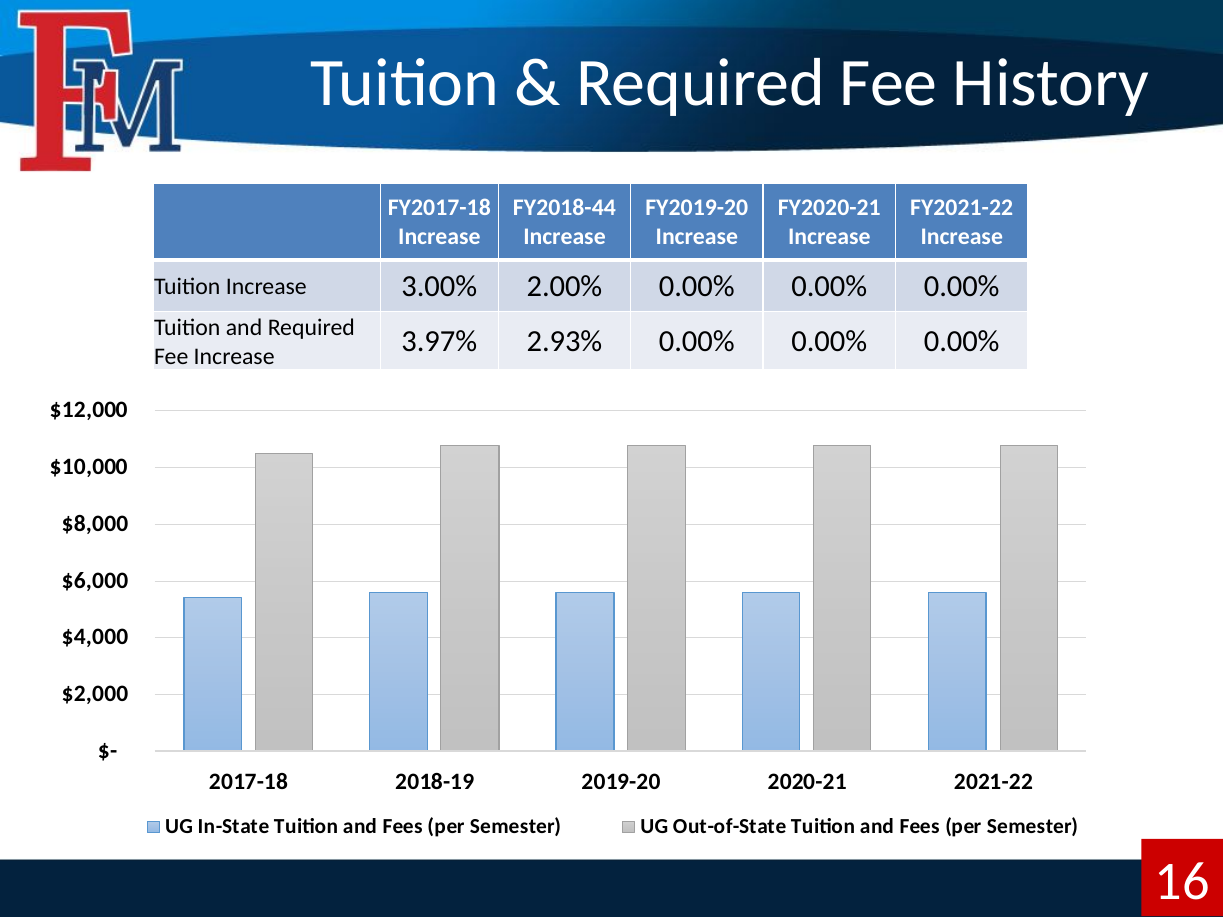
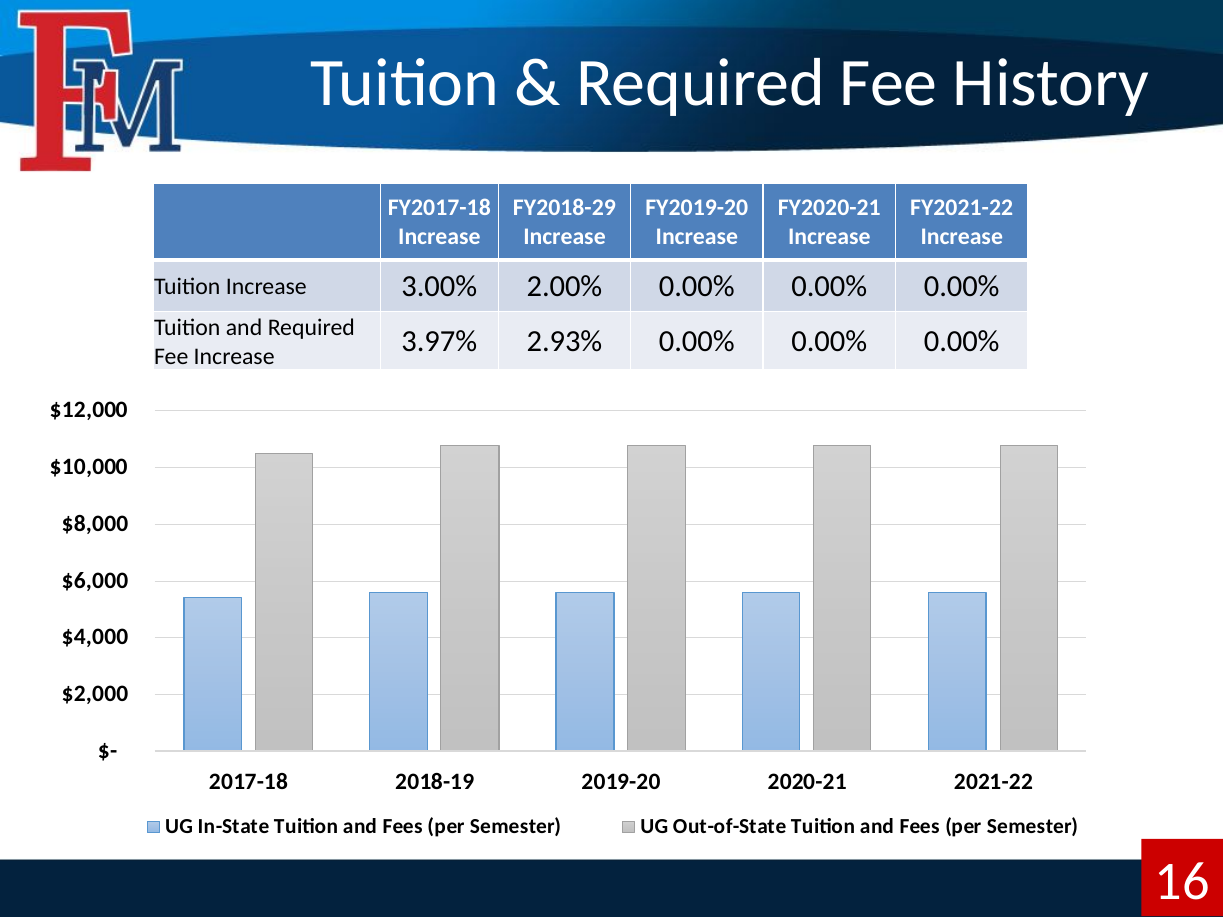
FY2018-44: FY2018-44 -> FY2018-29 (564, 208)
